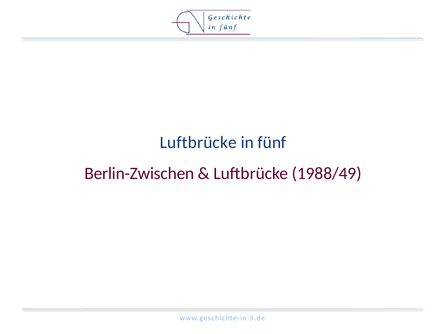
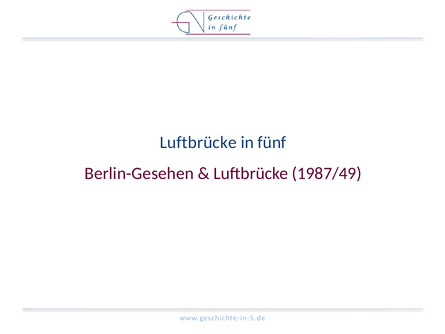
Berlin-Zwischen: Berlin-Zwischen -> Berlin-Gesehen (139, 173)
1988/49: 1988/49 -> 1987/49 (327, 173)
